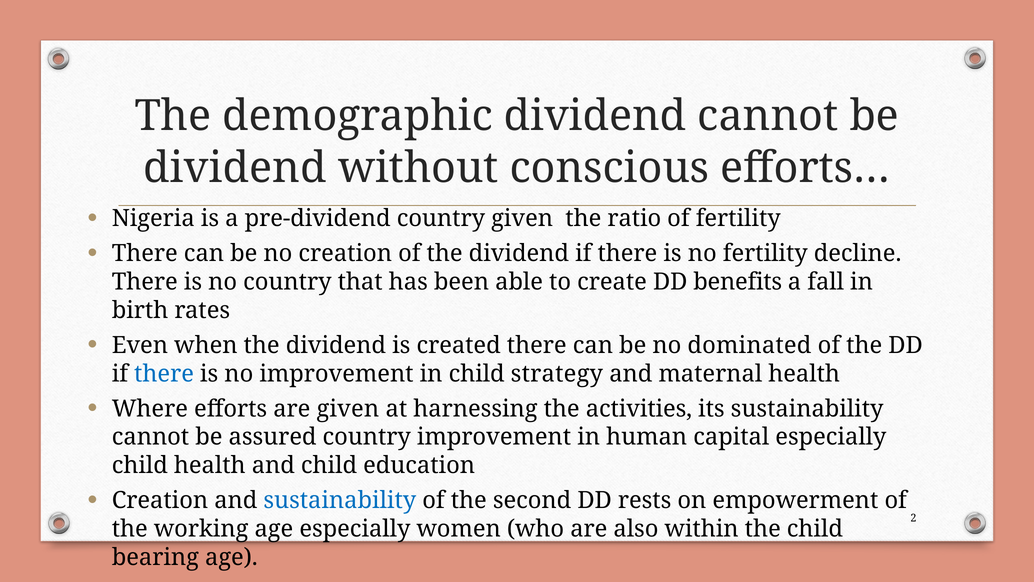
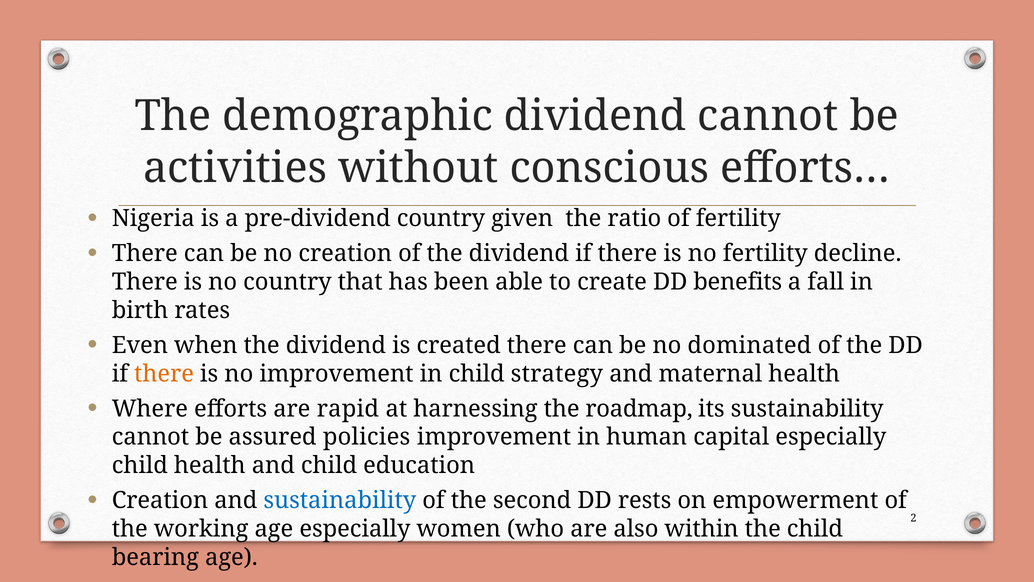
dividend: dividend -> activities (235, 168)
there colour: blue -> orange (164, 374)
are given: given -> rapid (348, 408)
activities: activities -> roadmap (639, 408)
assured country: country -> policies (367, 437)
